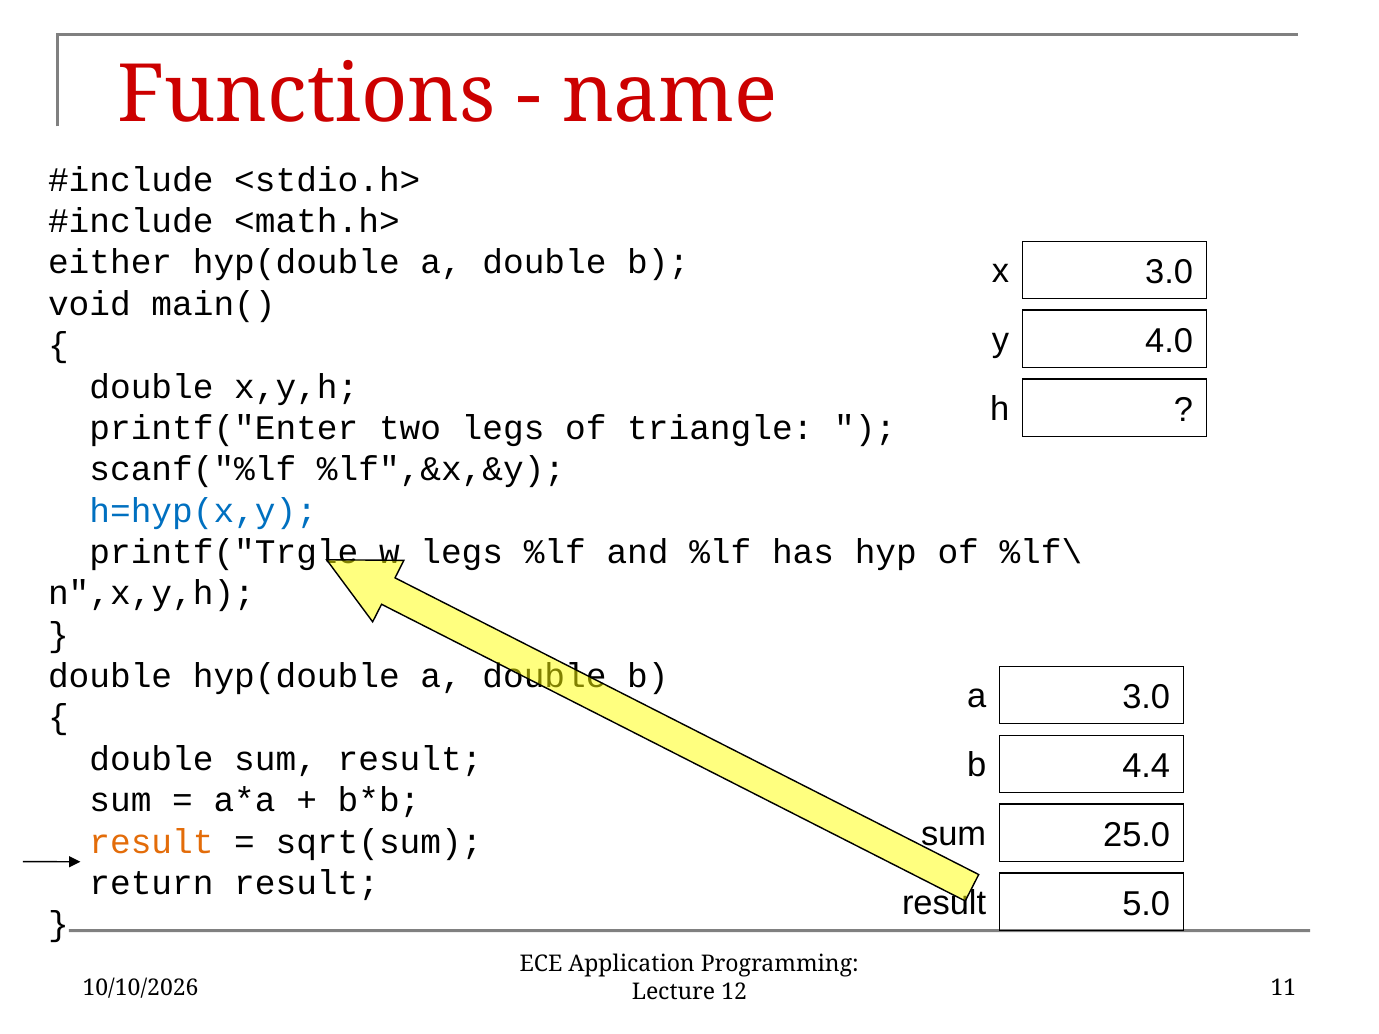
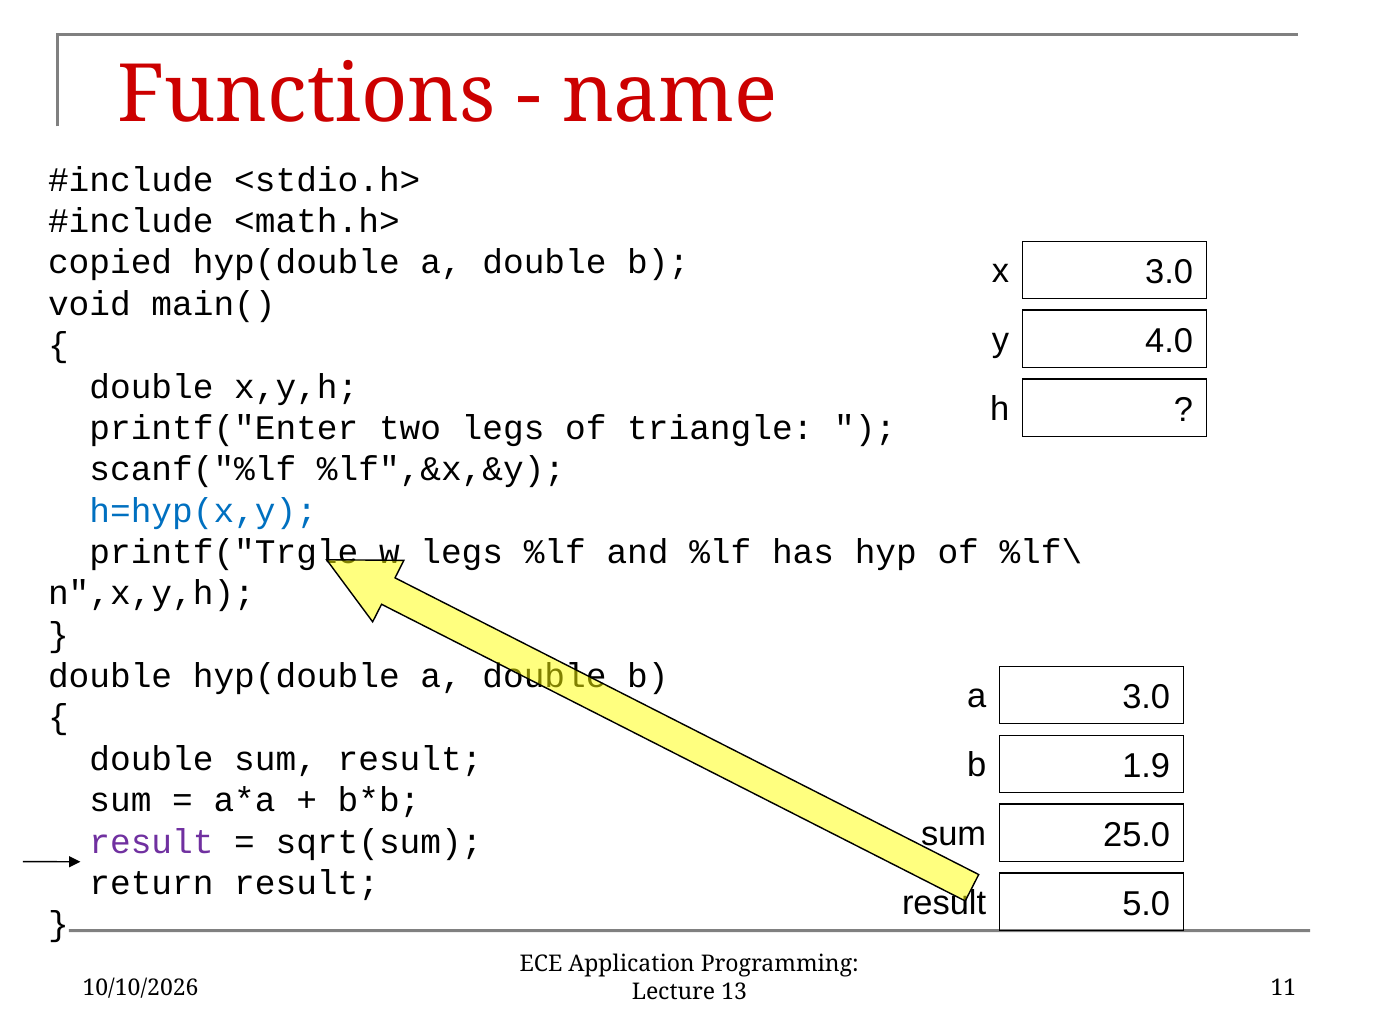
either: either -> copied (110, 263)
4.4: 4.4 -> 1.9 (1146, 767)
result colour: orange -> purple (151, 842)
12: 12 -> 13 (734, 992)
